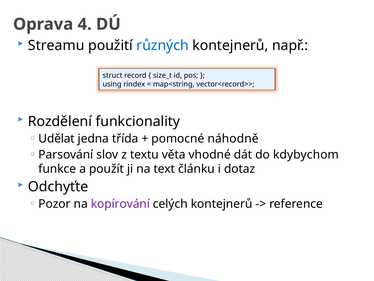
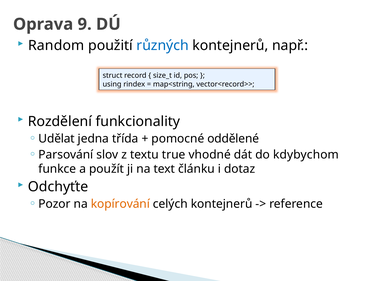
4: 4 -> 9 (85, 24)
Streamu: Streamu -> Random (56, 46)
náhodně: náhodně -> oddělené (233, 138)
věta: věta -> true (174, 154)
kopírování colour: purple -> orange (120, 204)
